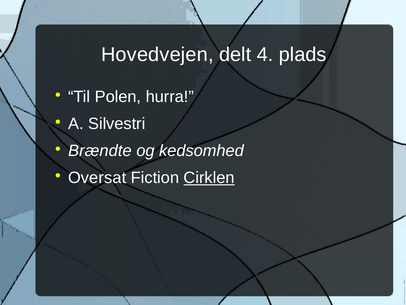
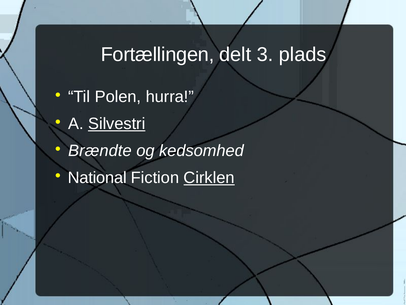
Hovedvejen: Hovedvejen -> Fortællingen (158, 55)
4: 4 -> 3 (265, 55)
Silvestri underline: none -> present (117, 124)
Oversat: Oversat -> National (97, 177)
